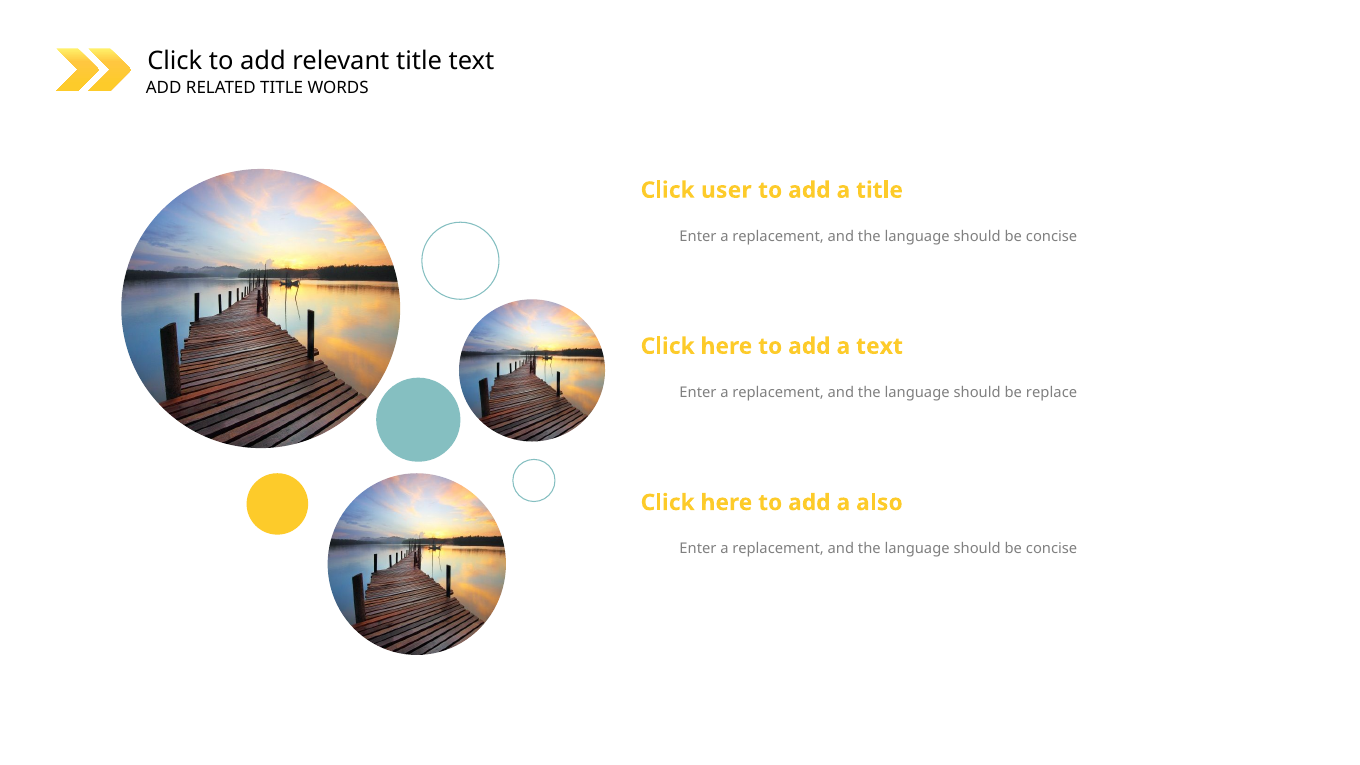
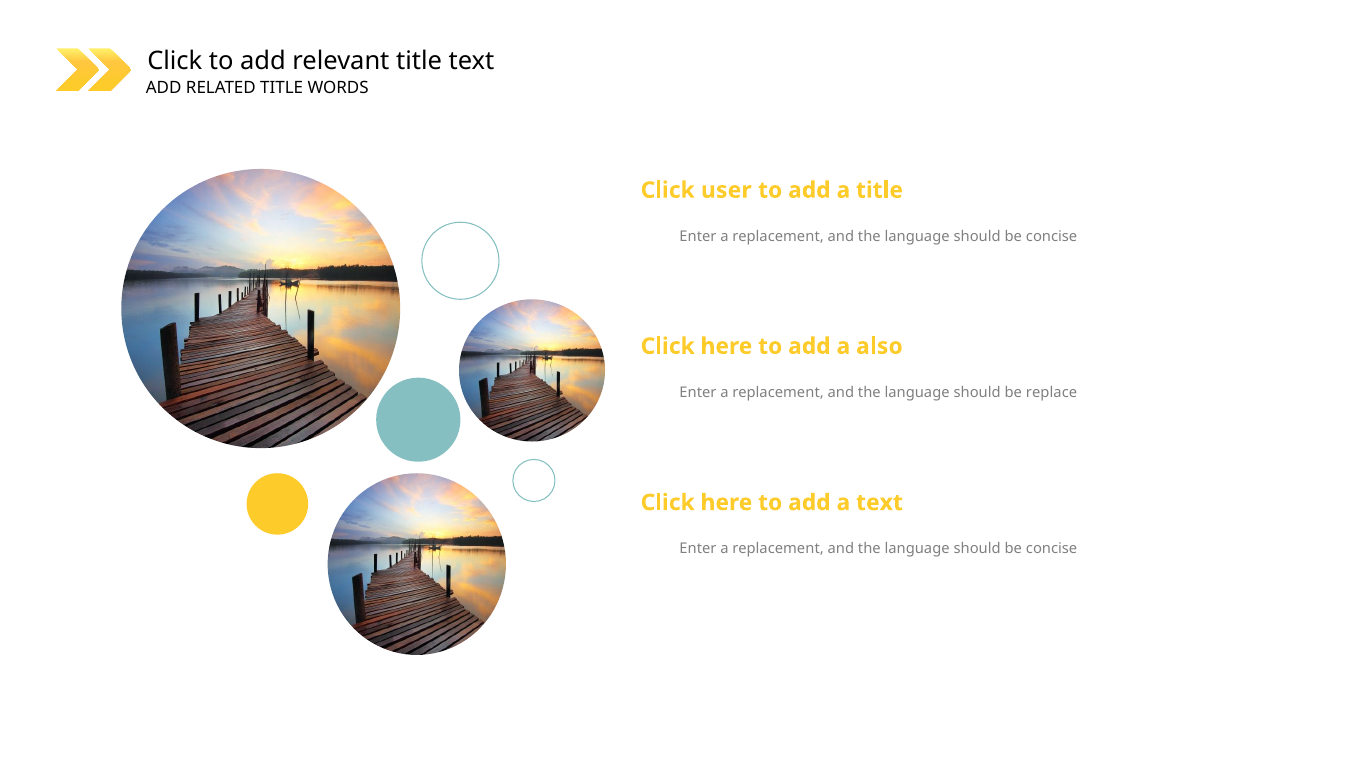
a text: text -> also (879, 346)
a also: also -> text (879, 503)
